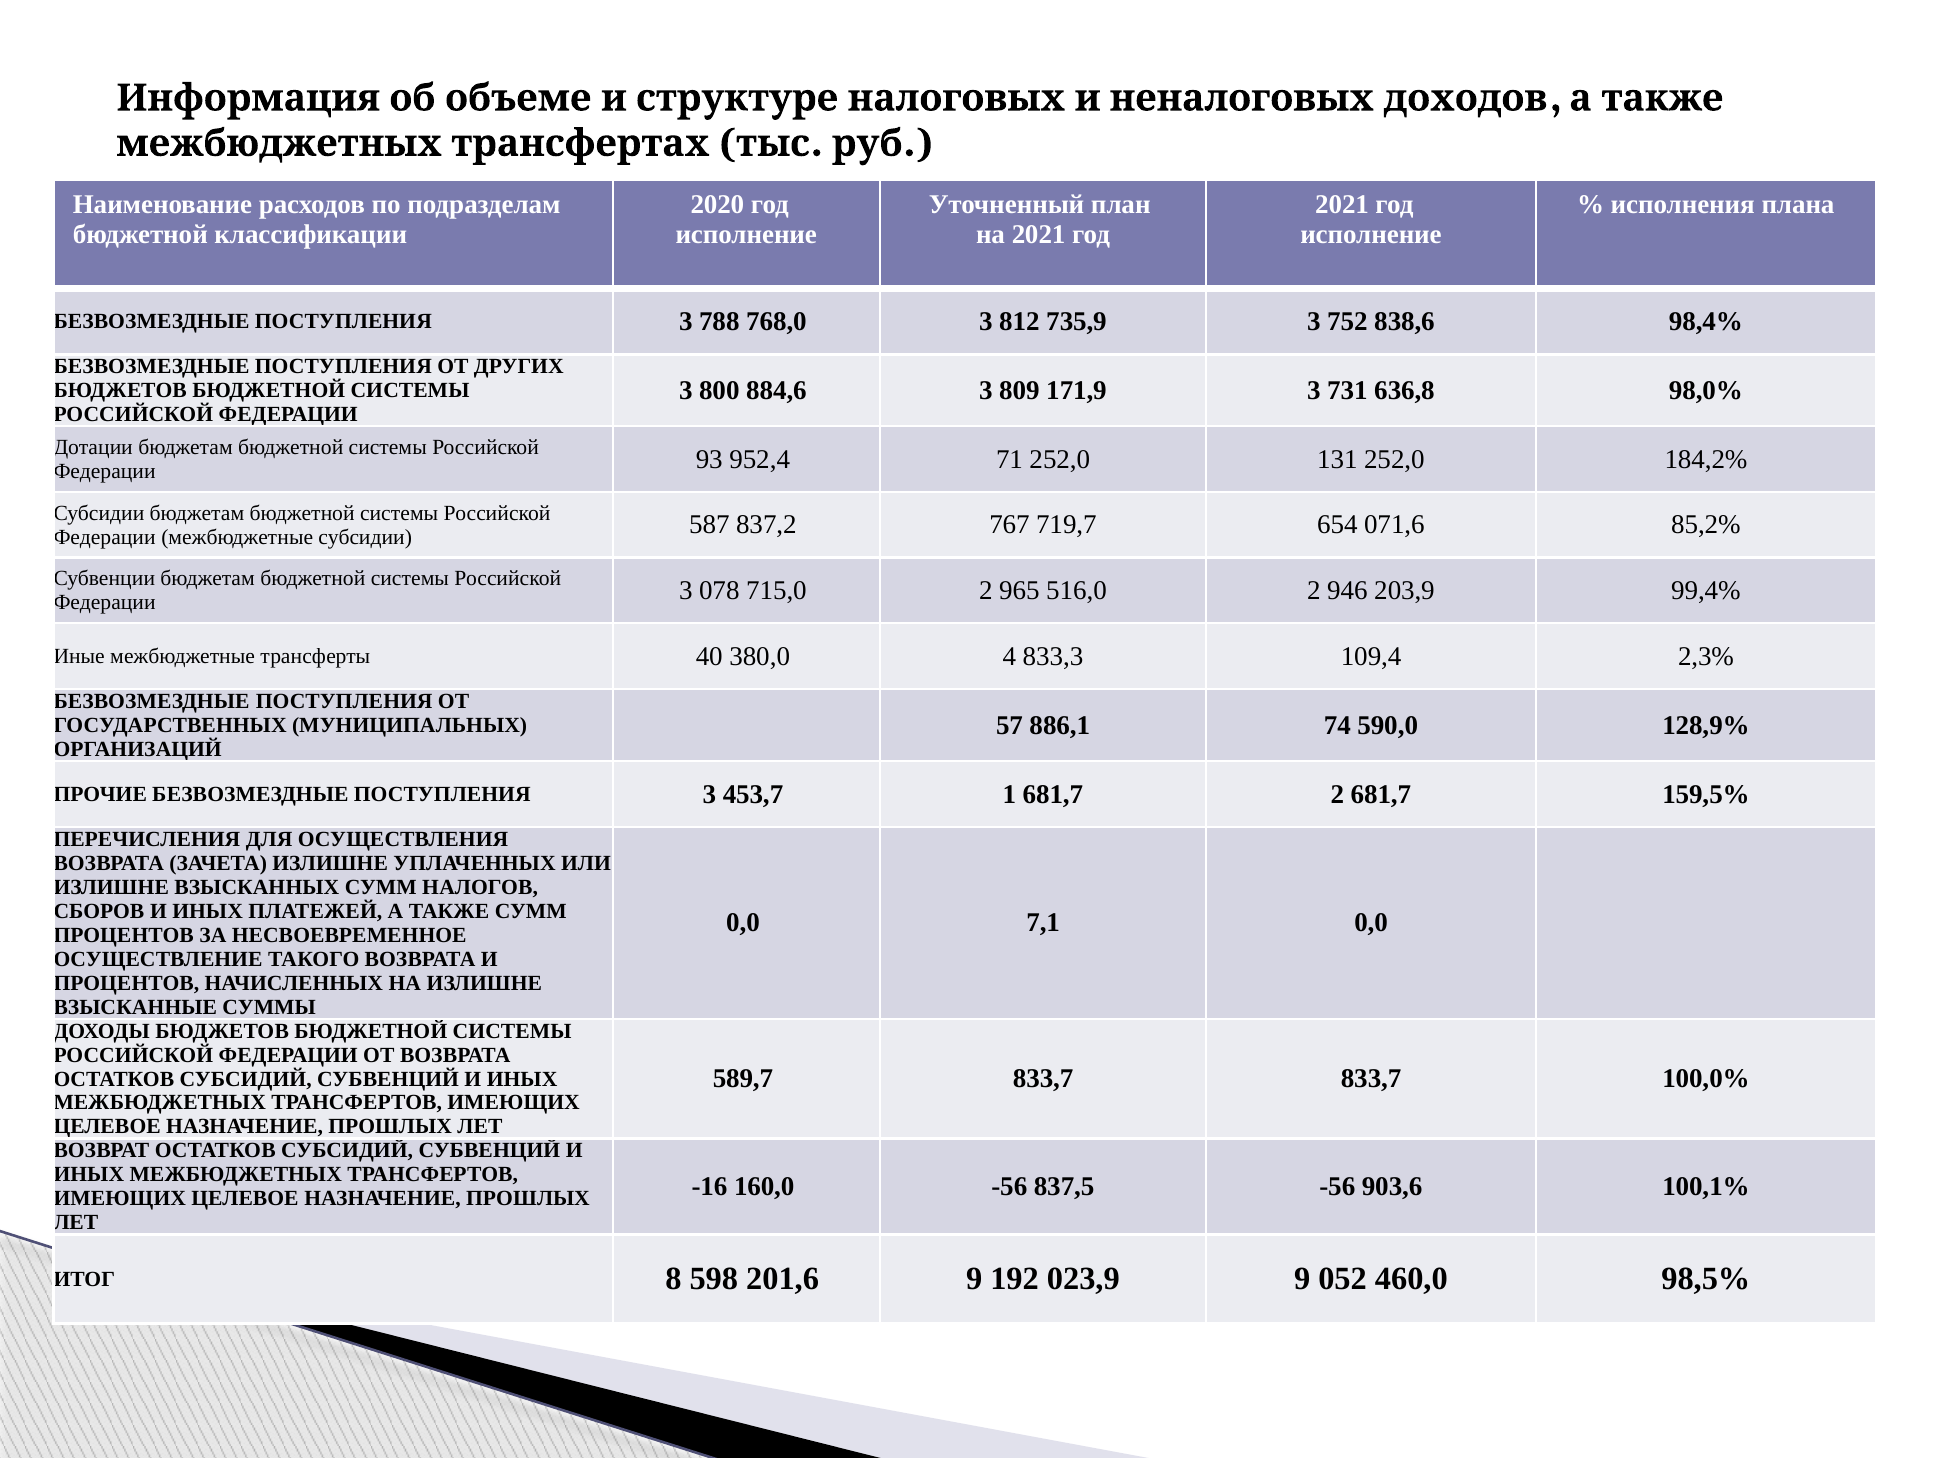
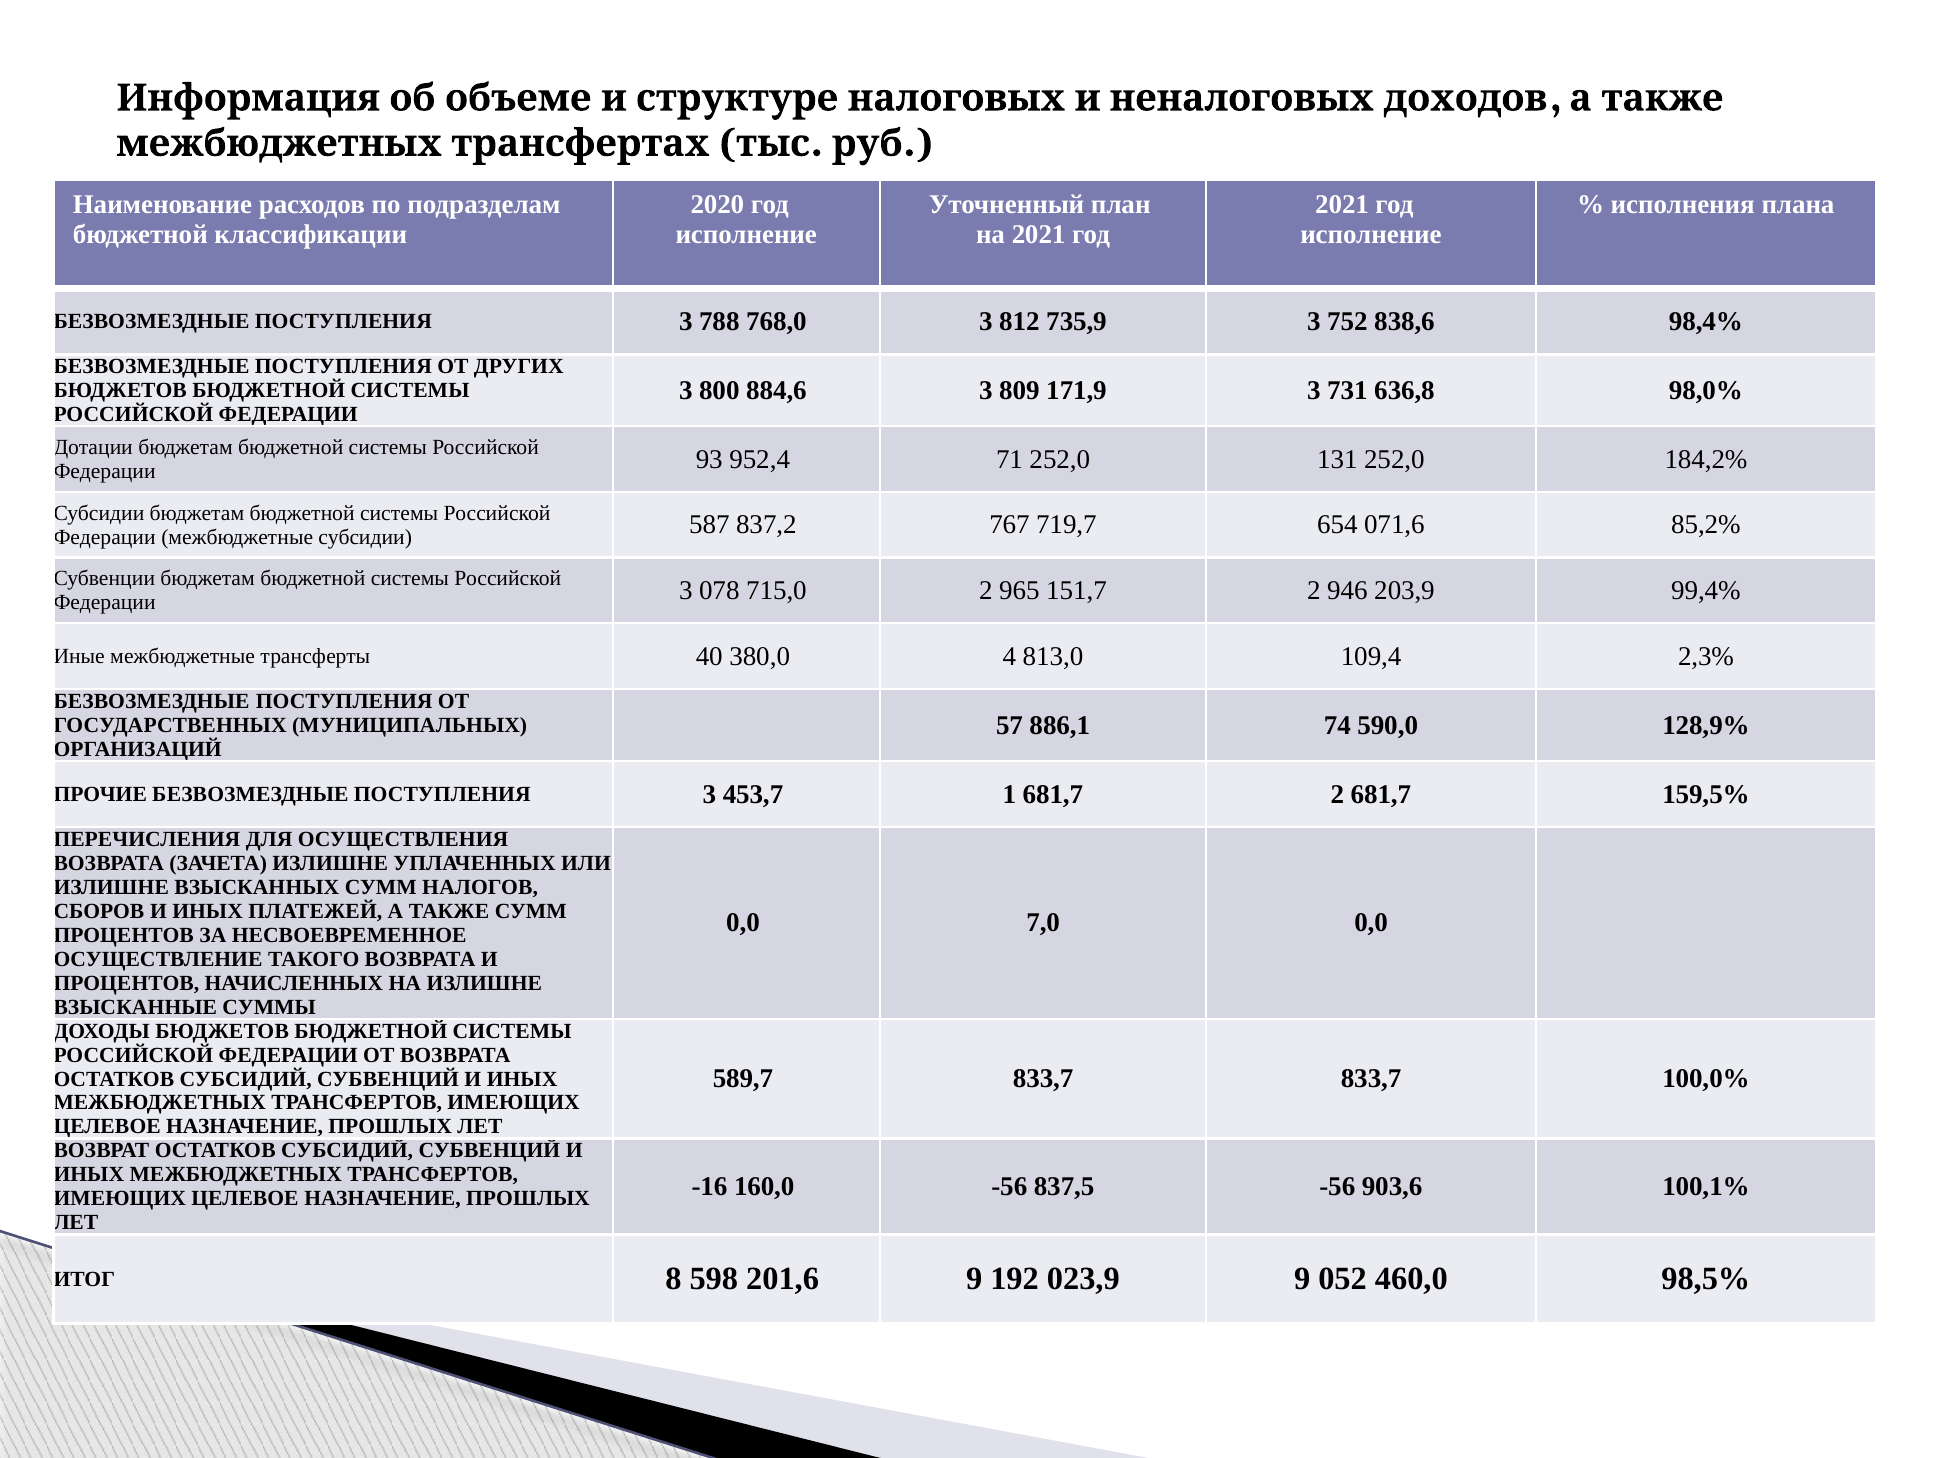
516,0: 516,0 -> 151,7 (1076, 591)
833,3: 833,3 -> 813,0 (1053, 657)
7,1: 7,1 -> 7,0 (1043, 923)
